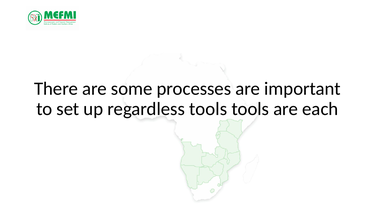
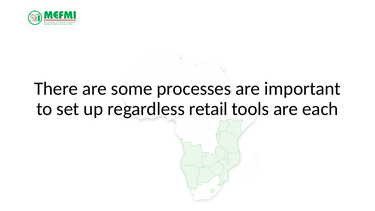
regardless tools: tools -> retail (208, 109)
